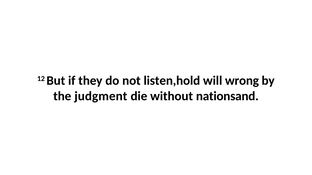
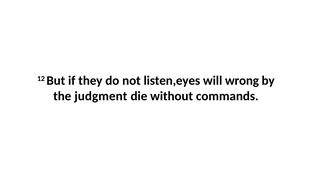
listen,hold: listen,hold -> listen,eyes (172, 81)
nationsand: nationsand -> commands (227, 96)
